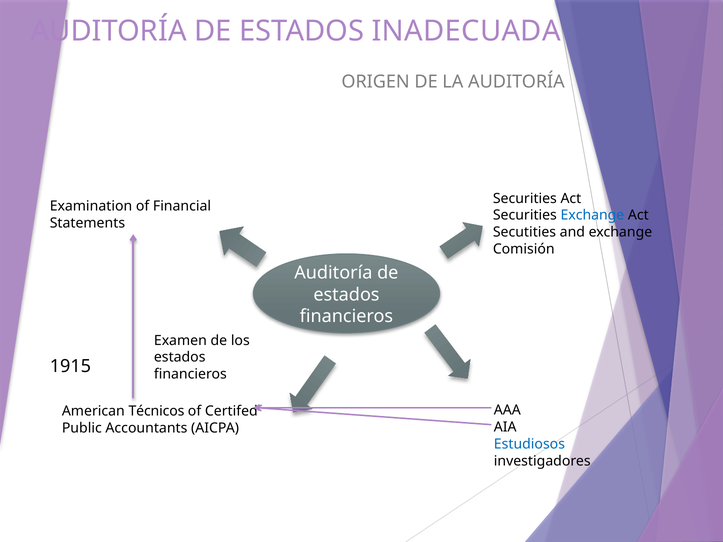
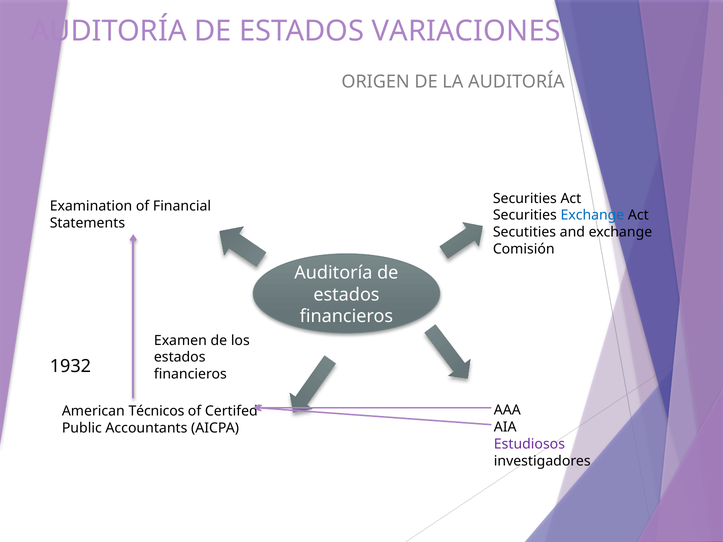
INADECUADA: INADECUADA -> VARIACIONES (466, 31)
1915: 1915 -> 1932 (70, 366)
Estudiosos colour: blue -> purple (529, 444)
